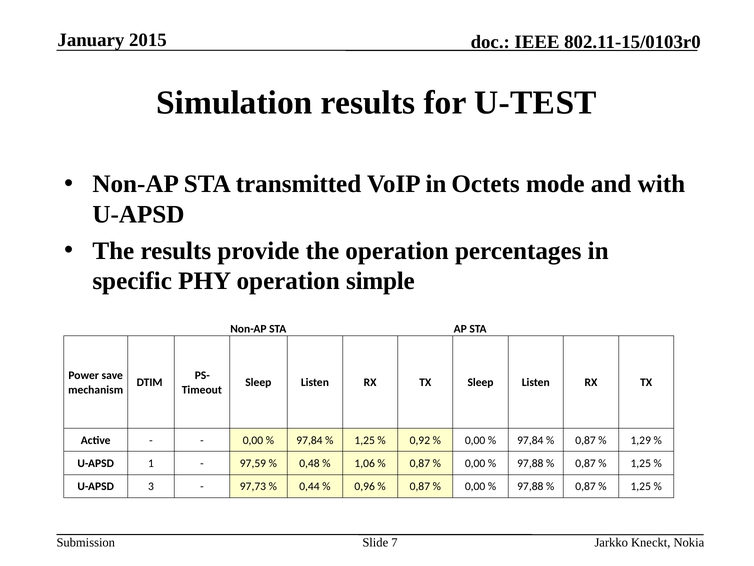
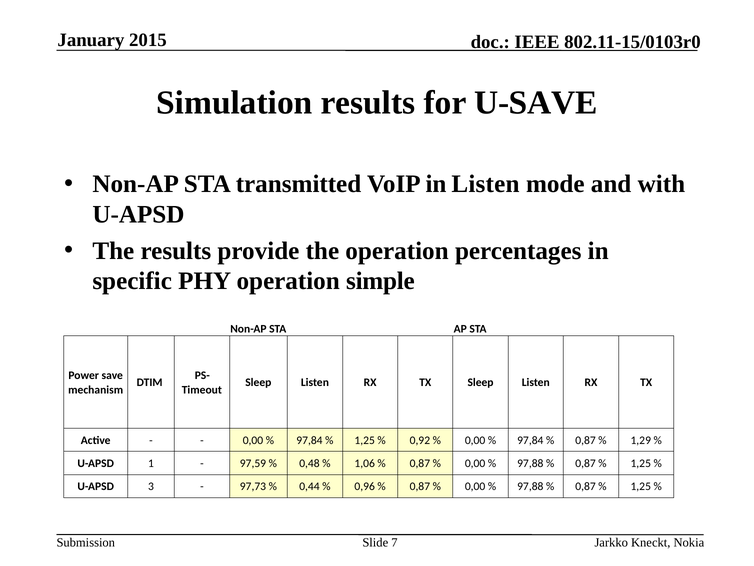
U-TEST: U-TEST -> U-SAVE (536, 103)
in Octets: Octets -> Listen (485, 184)
